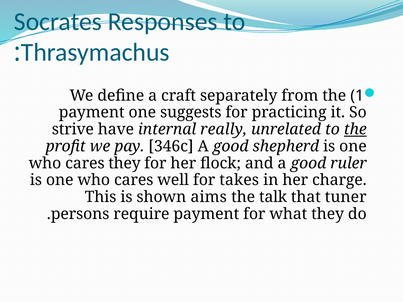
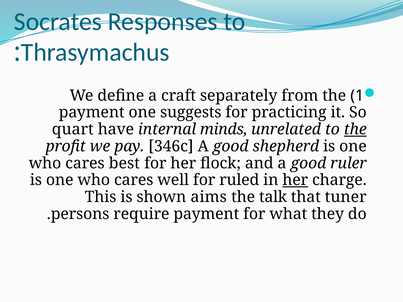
strive: strive -> quart (73, 130)
really: really -> minds (224, 130)
cares they: they -> best (124, 163)
takes: takes -> ruled (239, 180)
her underline: none -> present (295, 180)
